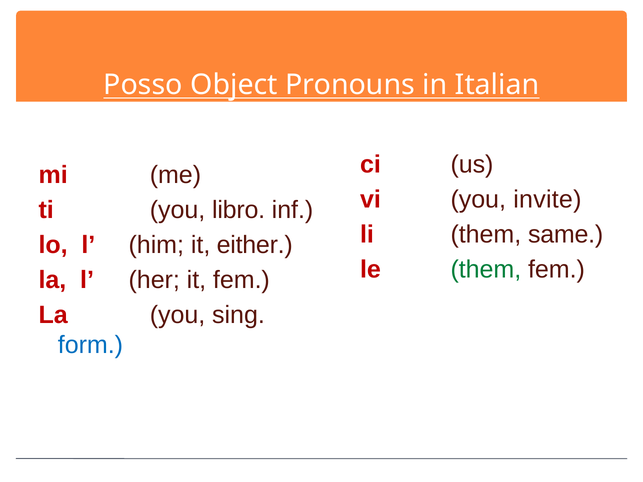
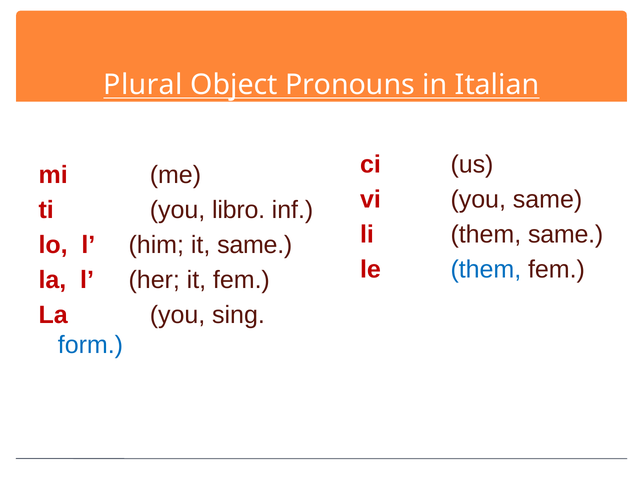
Posso: Posso -> Plural (143, 85)
you invite: invite -> same (548, 200)
it either: either -> same (255, 245)
them colour: green -> blue (486, 269)
